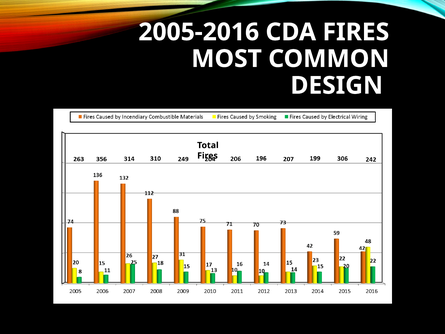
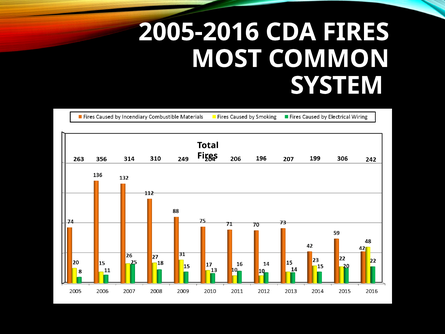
DESIGN: DESIGN -> SYSTEM (337, 85)
